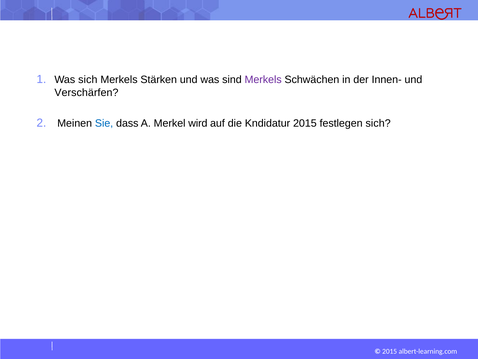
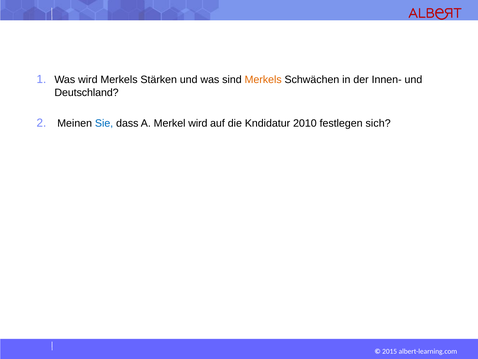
Was sich: sich -> wird (88, 80)
Merkels colour: purple -> orange (263, 80)
Verschärfen: Verschärfen -> Deutschland (87, 92)
Kndidatur 2015: 2015 -> 2010 (305, 123)
